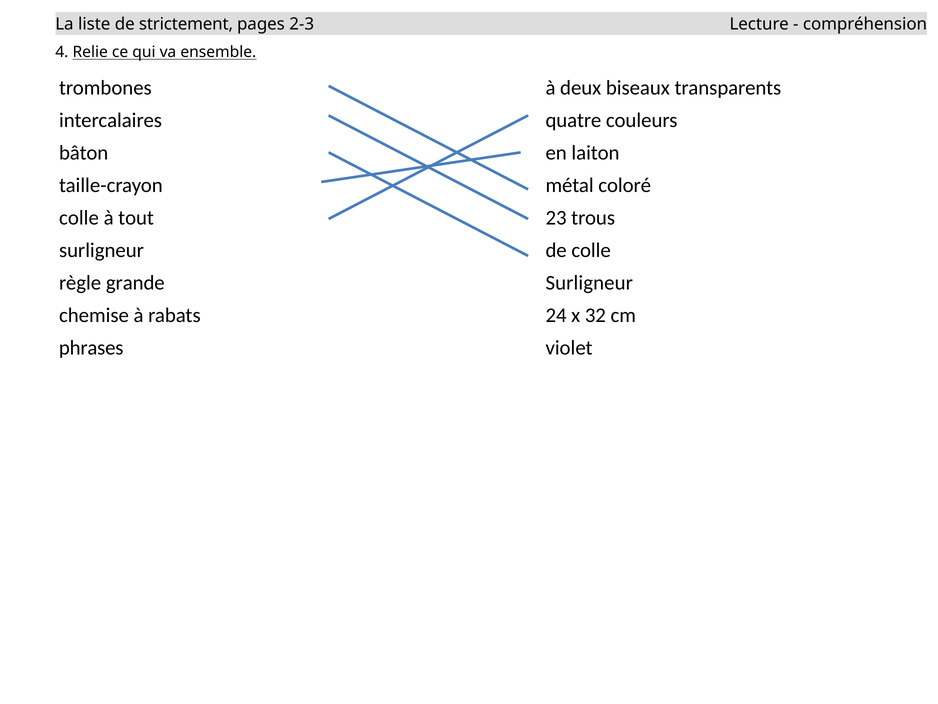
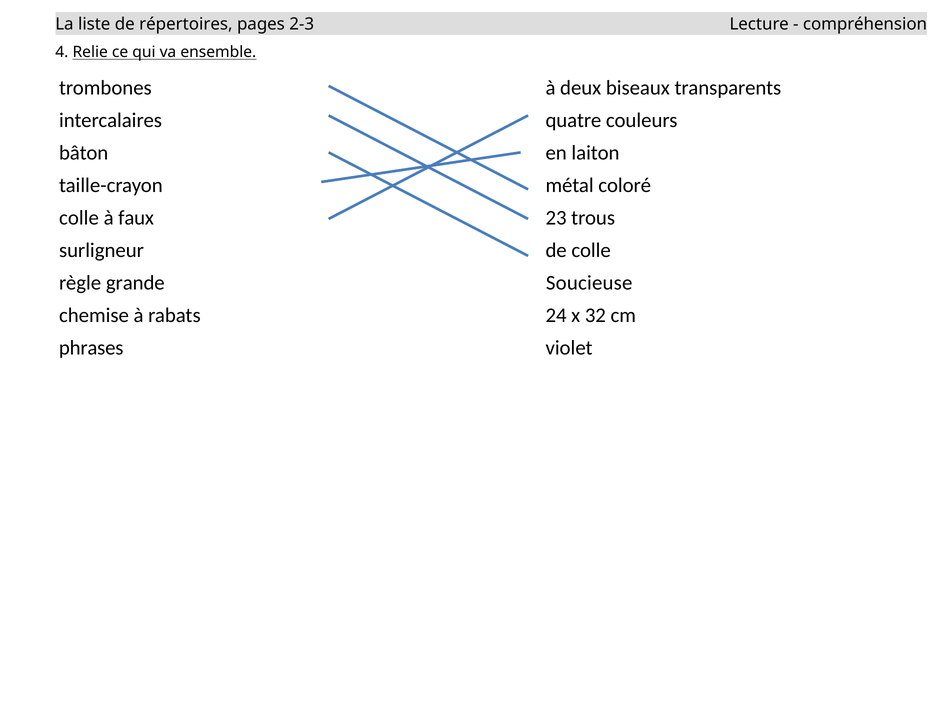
strictement: strictement -> répertoires (186, 24)
tout: tout -> faux (136, 218)
Surligneur: Surligneur -> Soucieuse (589, 283)
